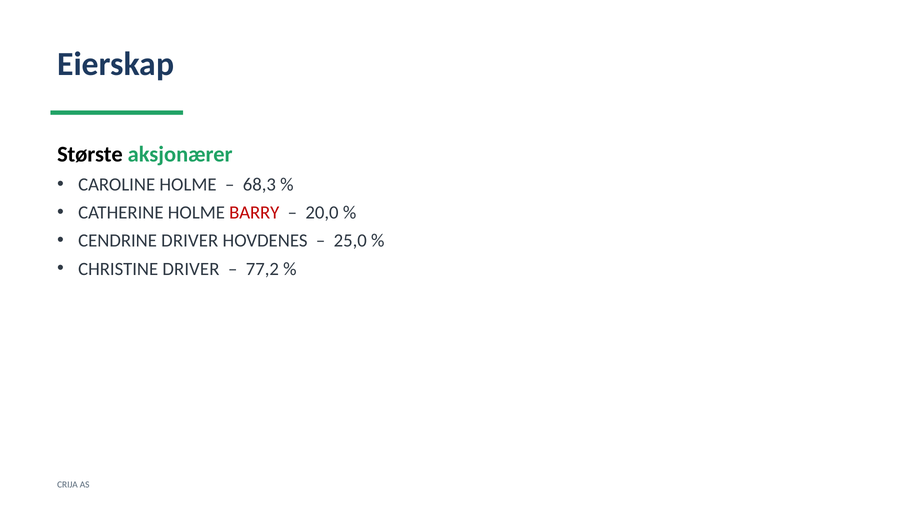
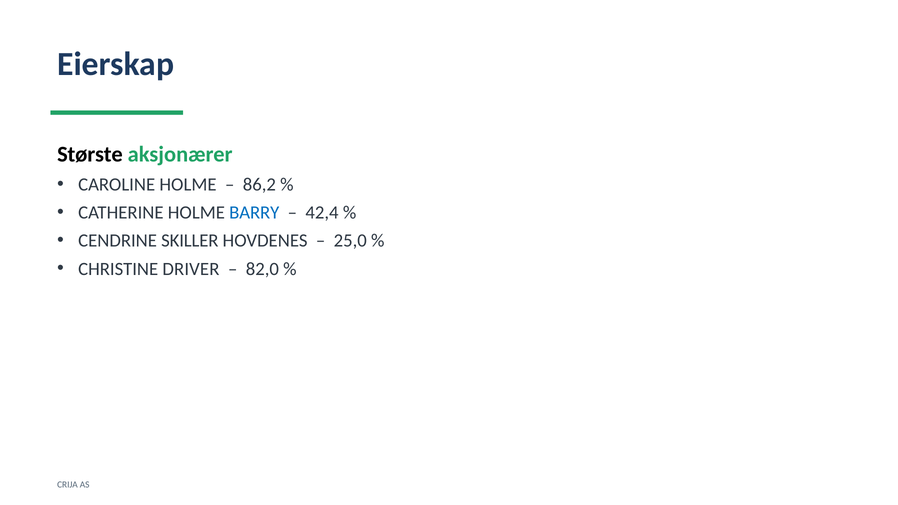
68,3: 68,3 -> 86,2 (259, 185)
BARRY colour: red -> blue (254, 213)
20,0: 20,0 -> 42,4 (322, 213)
CENDRINE DRIVER: DRIVER -> SKILLER (190, 241)
77,2: 77,2 -> 82,0 (262, 269)
